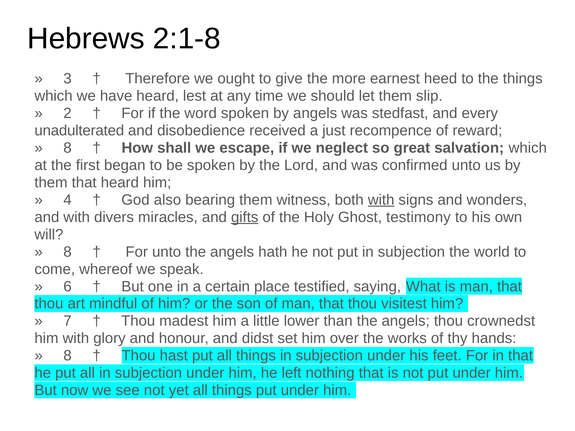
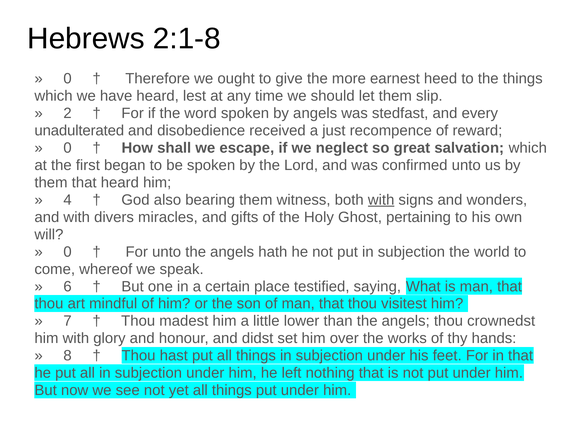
3: 3 -> 0 (68, 79)
8: 8 -> 0 (68, 148)
gifts underline: present -> none (245, 217)
testimony: testimony -> pertaining (419, 217)
8: 8 -> 0 (68, 252)
